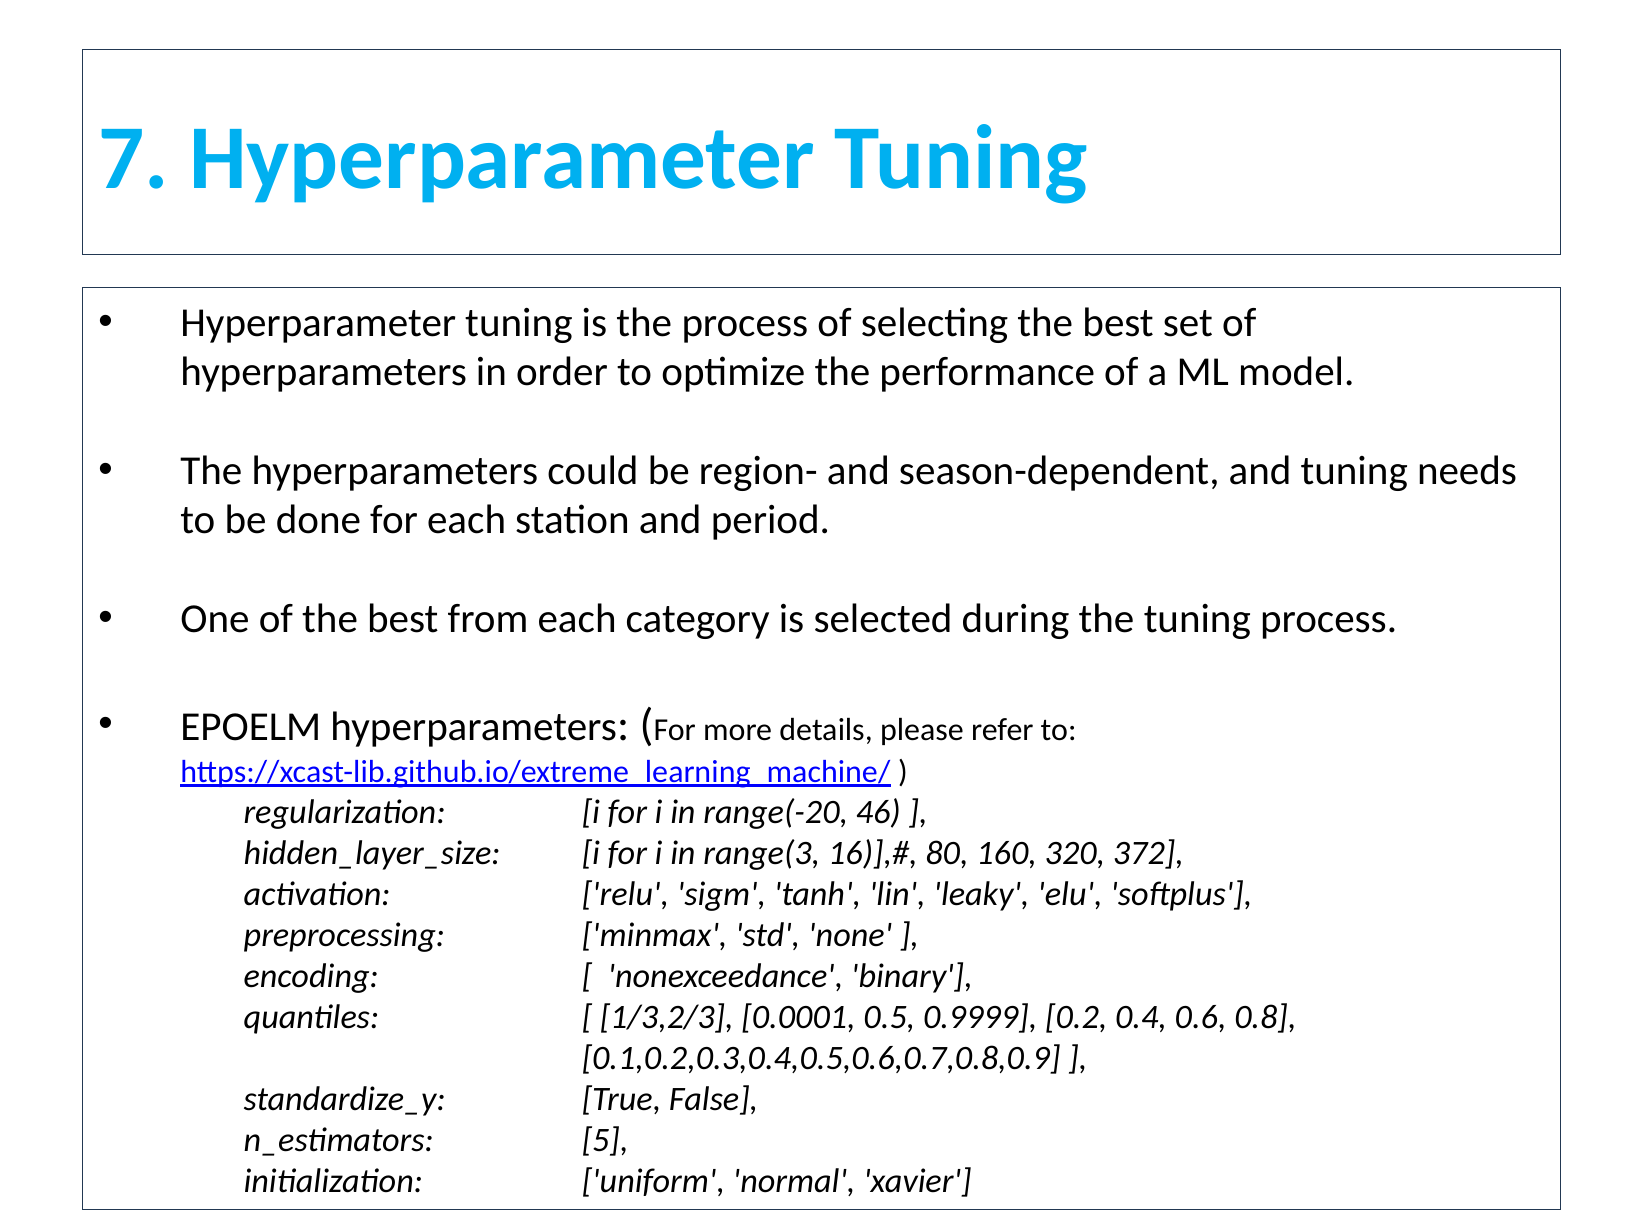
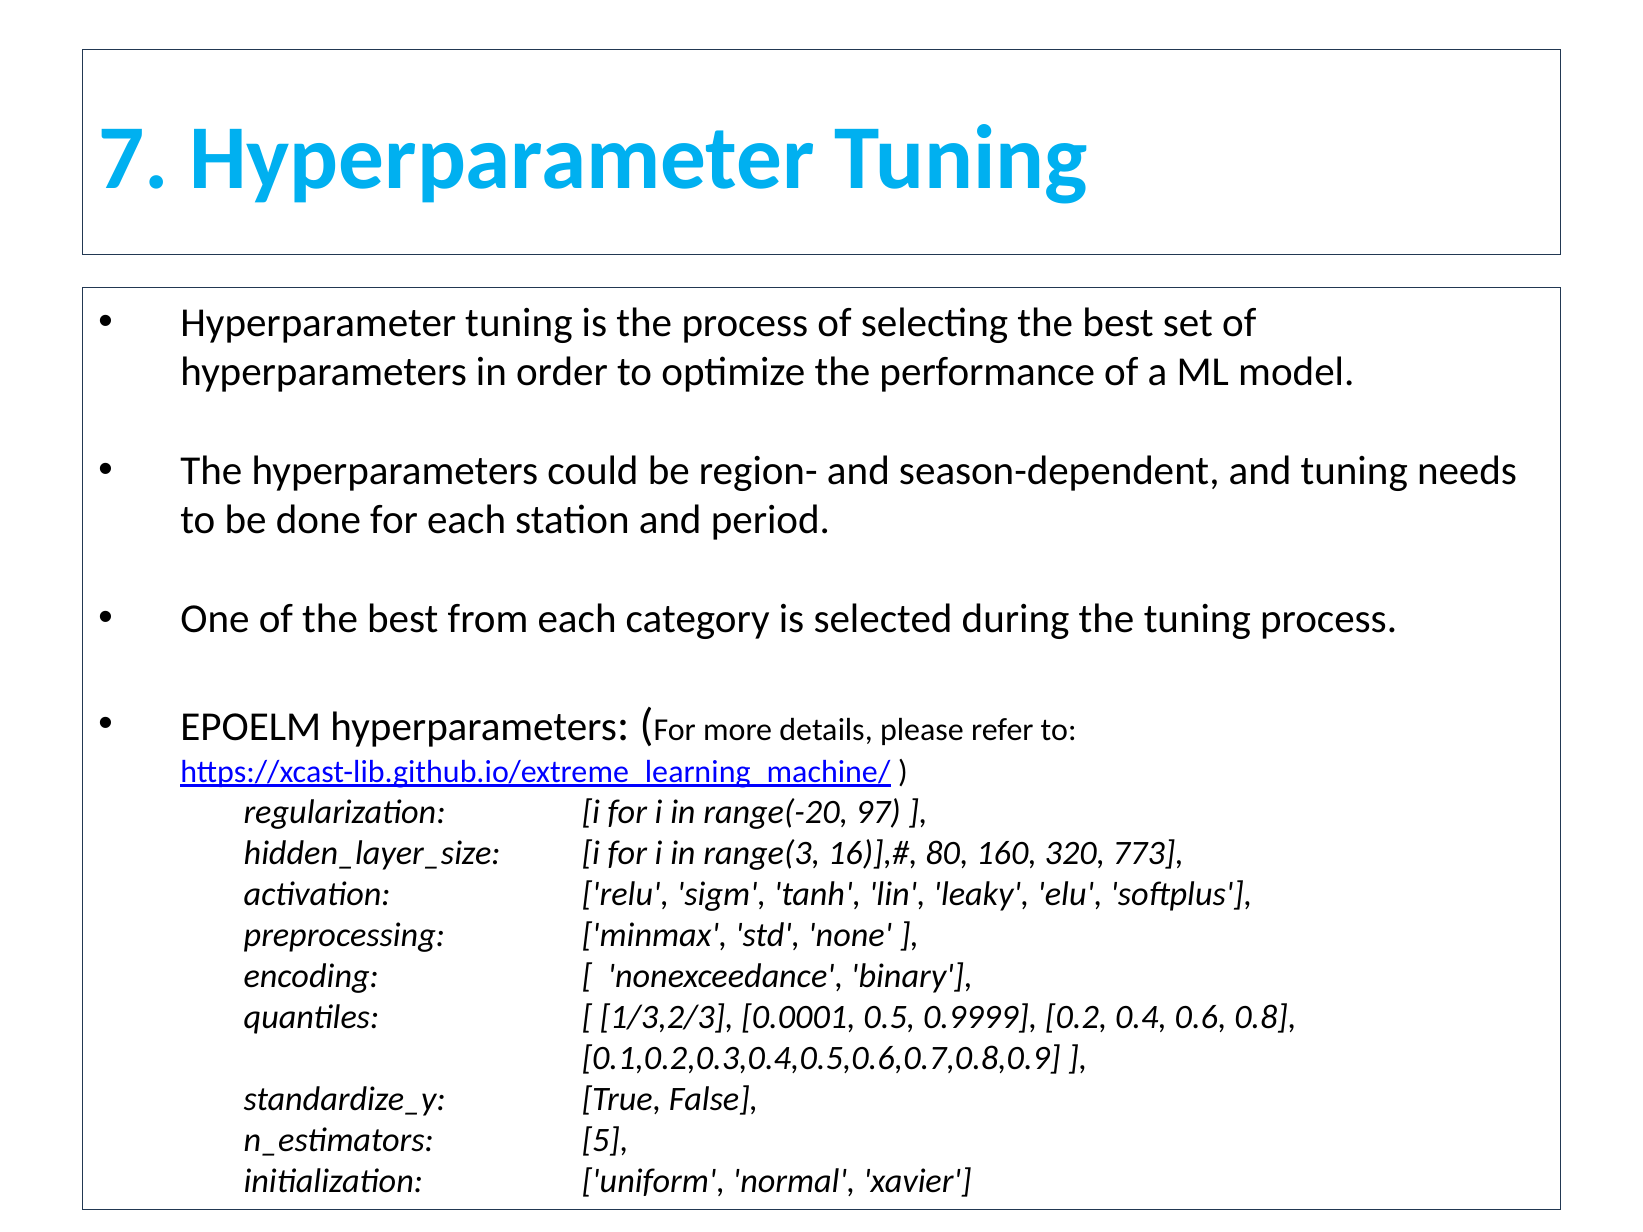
46: 46 -> 97 (878, 812)
372: 372 -> 773 (1148, 853)
